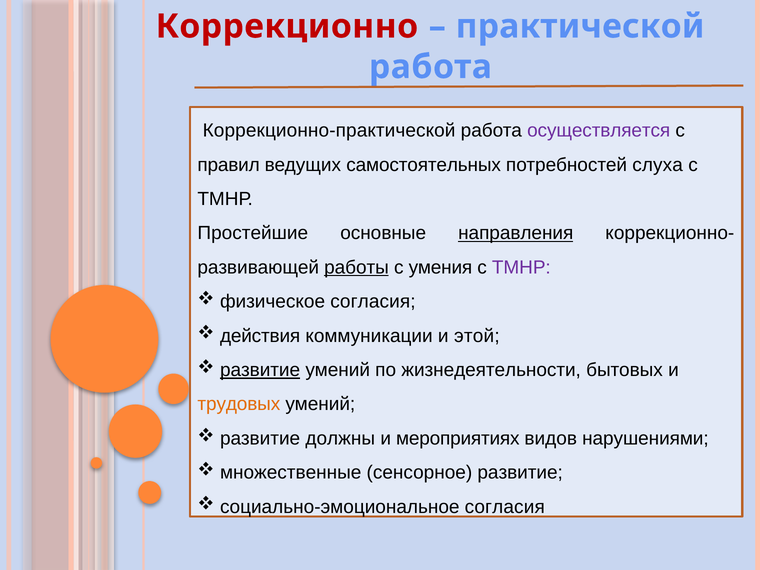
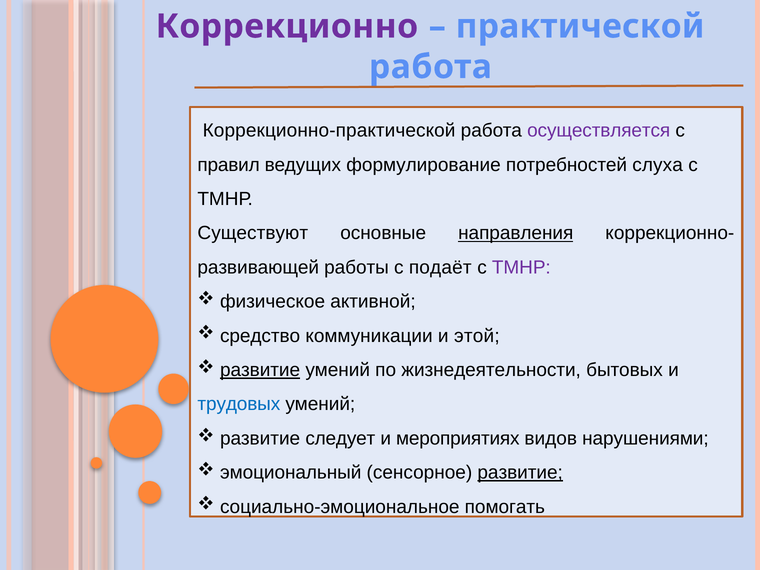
Коррекционно colour: red -> purple (287, 26)
самостоятельных: самостоятельных -> формулирование (424, 165)
Простейшие: Простейшие -> Существуют (253, 233)
работы underline: present -> none (357, 267)
умения: умения -> подаёт (440, 267)
физическое согласия: согласия -> активной (373, 302)
действия: действия -> средство (260, 336)
трудовых colour: orange -> blue (239, 404)
должны: должны -> следует (340, 438)
множественные: множественные -> эмоциональный (291, 473)
развитие underline: none -> present (520, 473)
социально-эмоциональное согласия: согласия -> помогать (505, 507)
